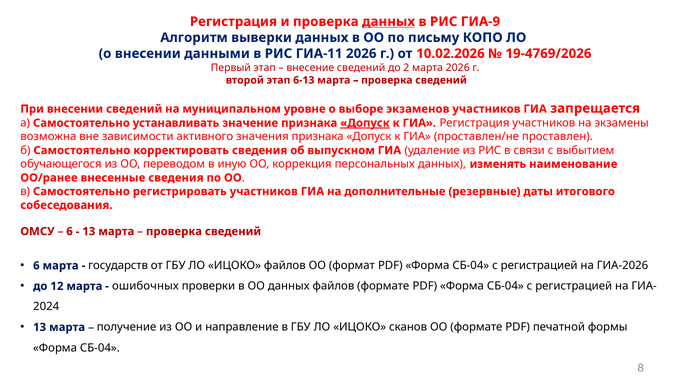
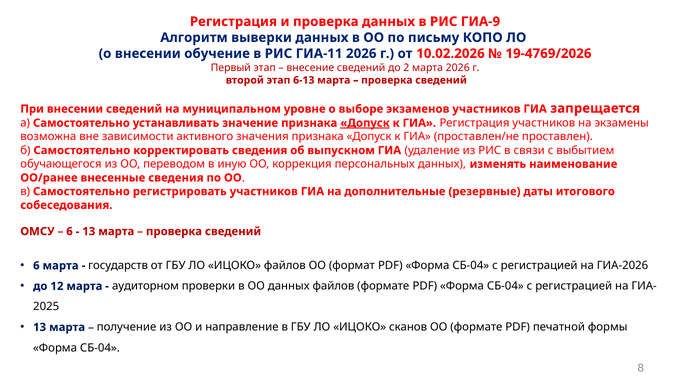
данных underline: present -> none (389, 22)
данными: данными -> обучение (217, 54)
ошибочных: ошибочных -> аудиторном (146, 286)
2024: 2024 -> 2025 (46, 307)
